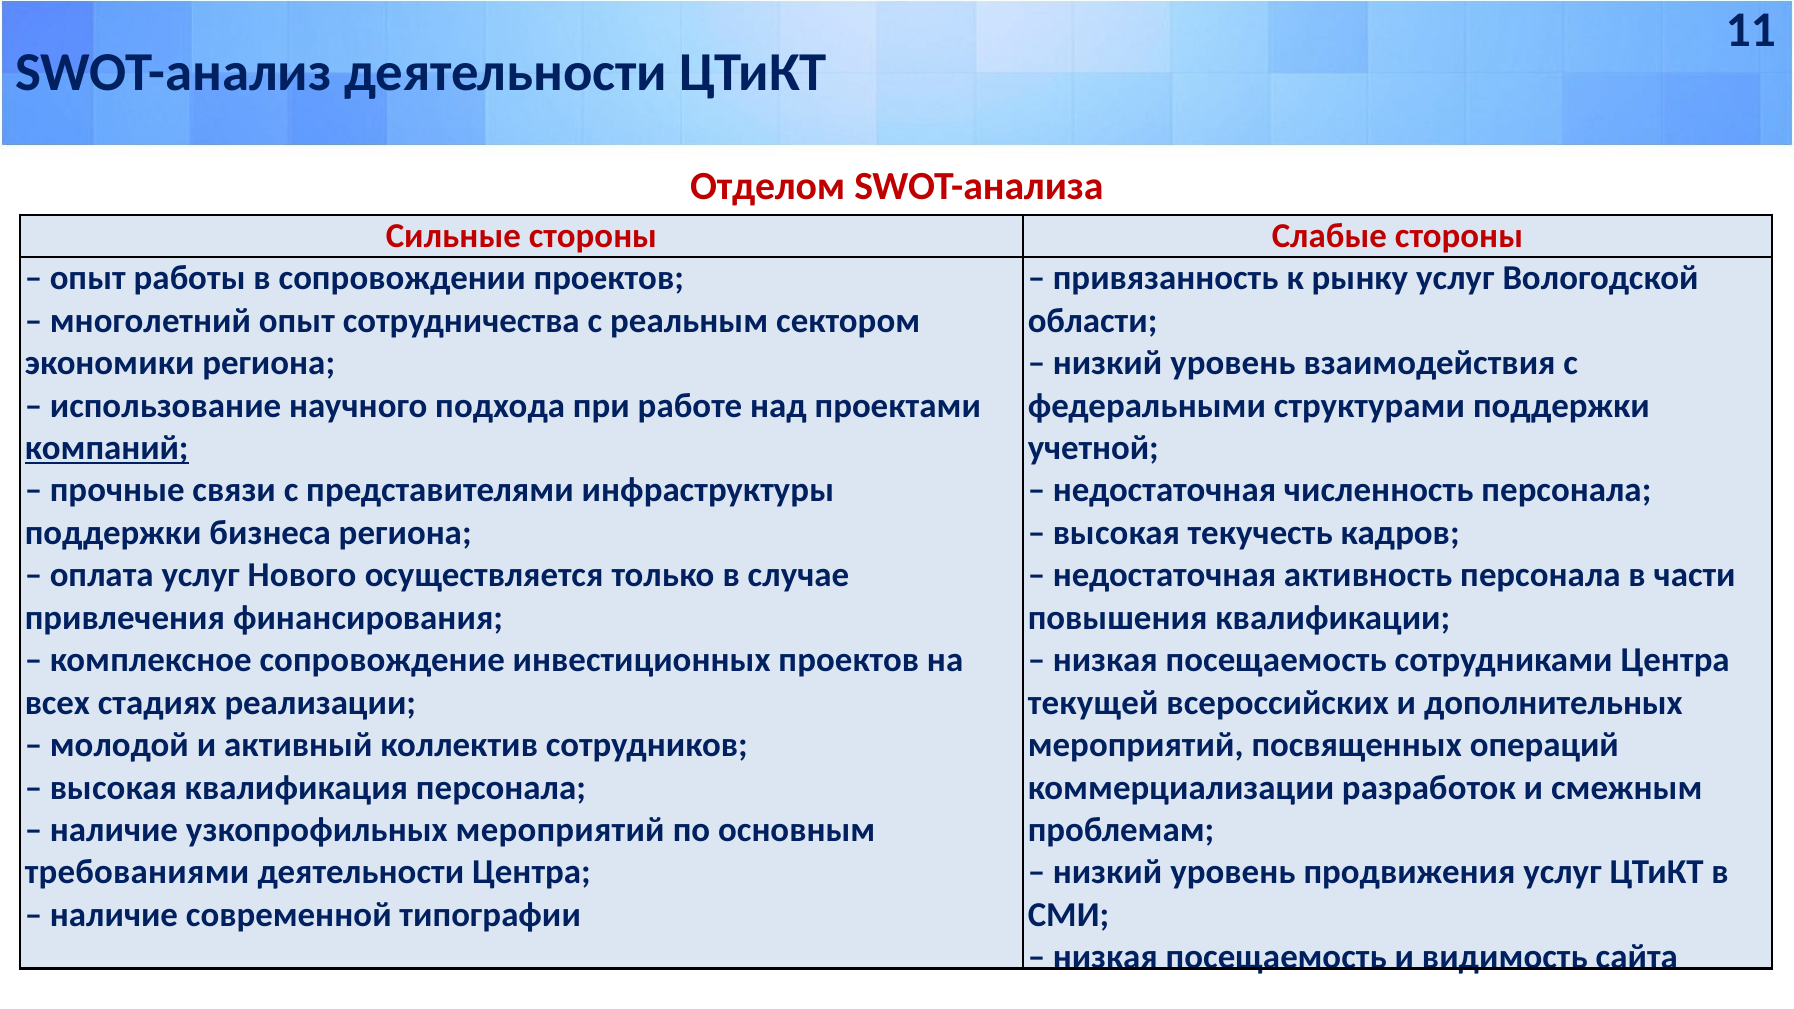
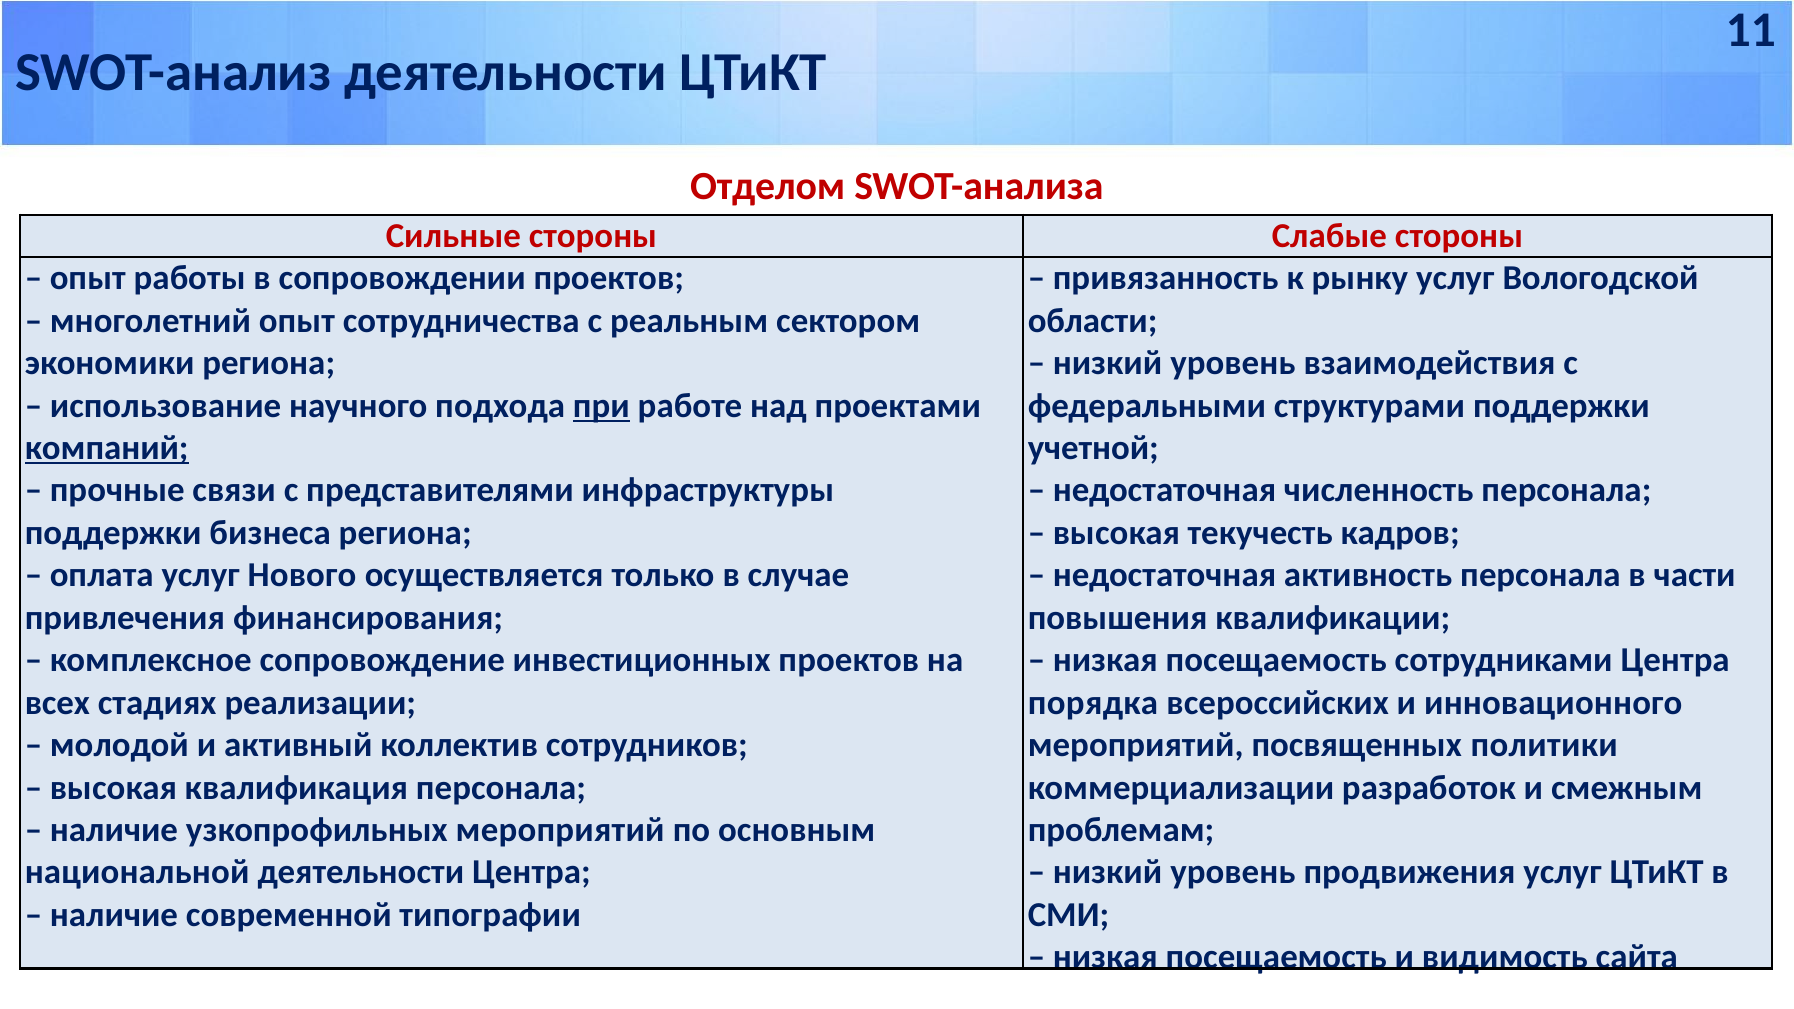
при underline: none -> present (601, 406)
текущей: текущей -> порядка (1093, 703)
дополнительных: дополнительных -> инновационного (1553, 703)
операций: операций -> политики (1544, 745)
требованиями: требованиями -> национальной (137, 873)
